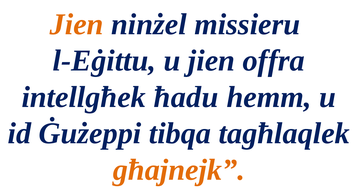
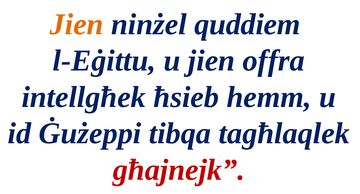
missieru: missieru -> quddiem (247, 24)
ħadu: ħadu -> ħsieb (186, 97)
għajnejk colour: orange -> red (179, 170)
